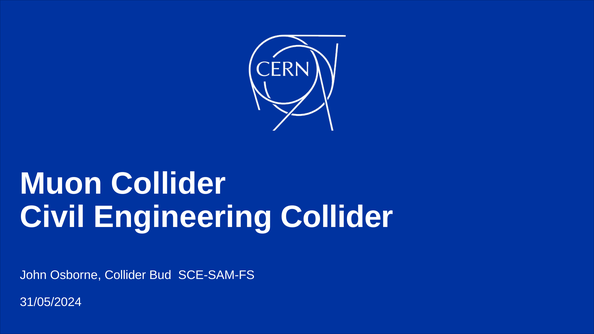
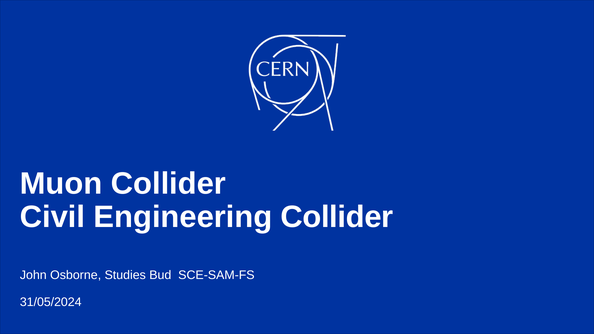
Osborne Collider: Collider -> Studies (125, 275)
